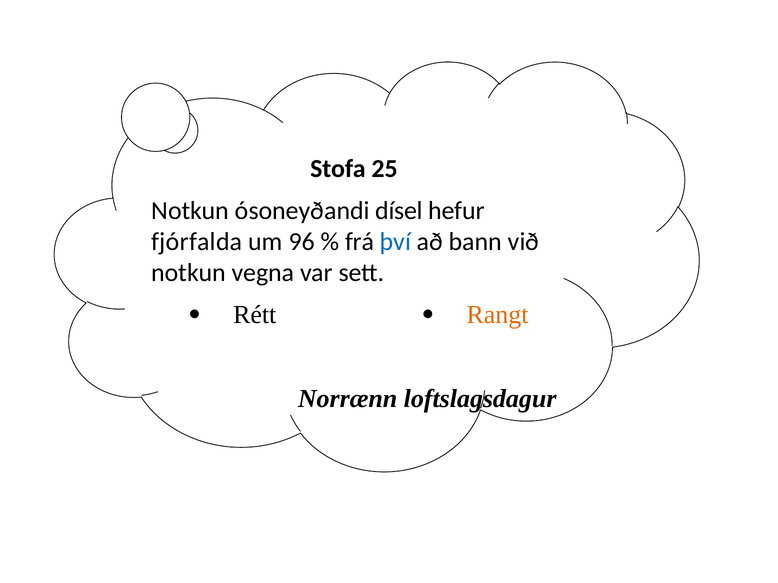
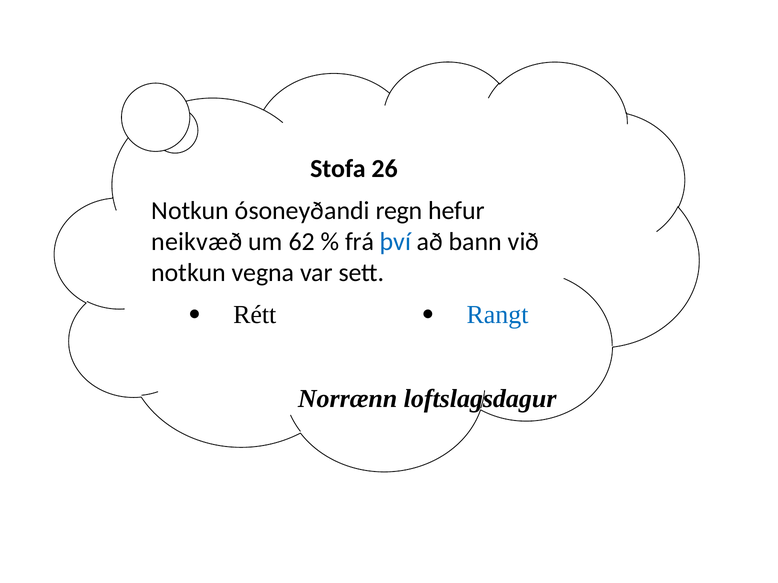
25: 25 -> 26 (385, 169)
dísel: dísel -> regn (399, 211)
fjórfalda: fjórfalda -> neikvæð (197, 242)
96: 96 -> 62 (302, 242)
Rangt colour: orange -> blue (498, 315)
